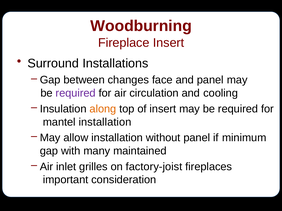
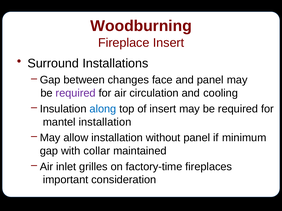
along colour: orange -> blue (103, 109)
many: many -> collar (97, 151)
factory-joist: factory-joist -> factory-time (154, 167)
